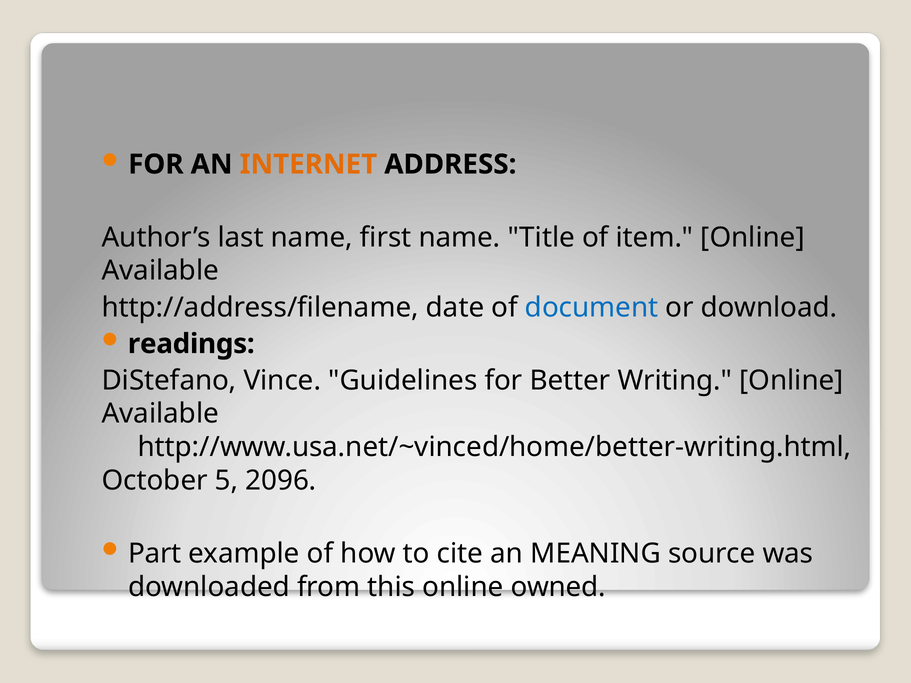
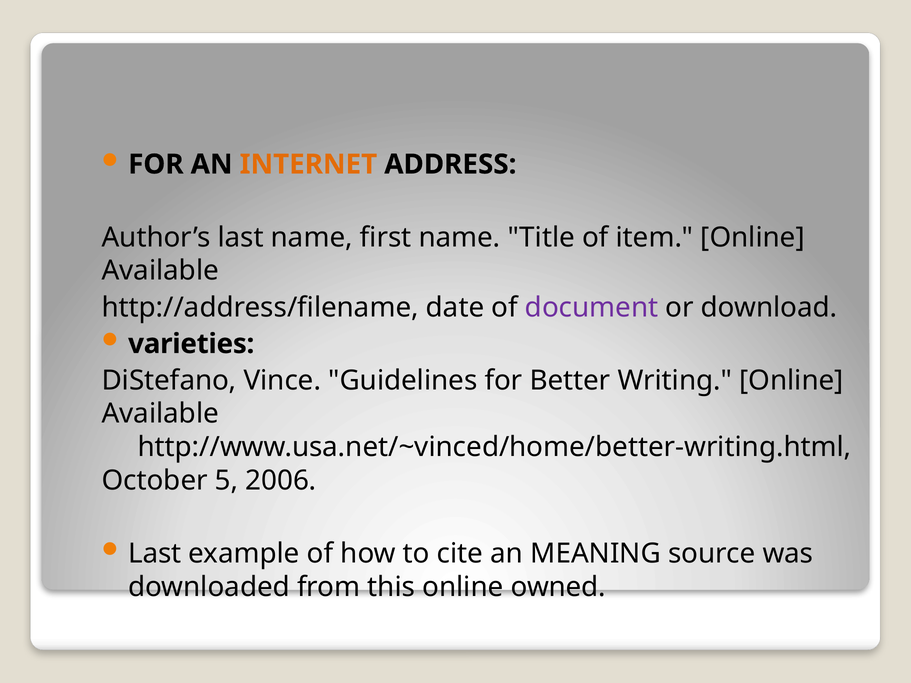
document colour: blue -> purple (592, 307)
readings: readings -> varieties (191, 344)
2096: 2096 -> 2006 (281, 481)
Part: Part -> Last (155, 554)
